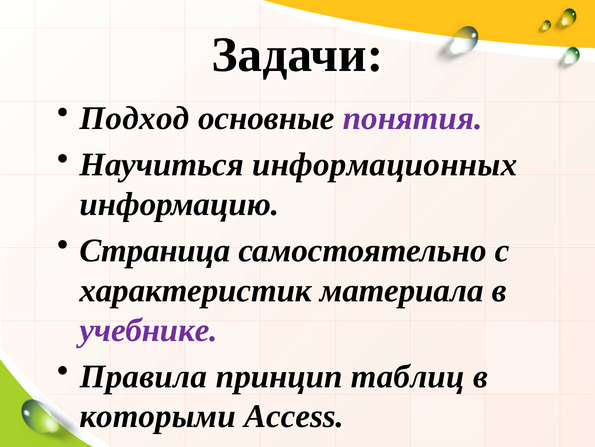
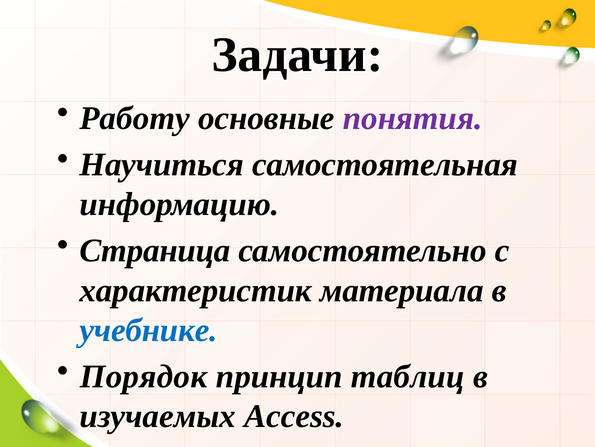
Подход: Подход -> Работу (135, 118)
информационных: информационных -> самостоятельная (385, 164)
учебнике colour: purple -> blue (148, 330)
Правила: Правила -> Порядок (143, 376)
которыми: которыми -> изучаемых (158, 416)
